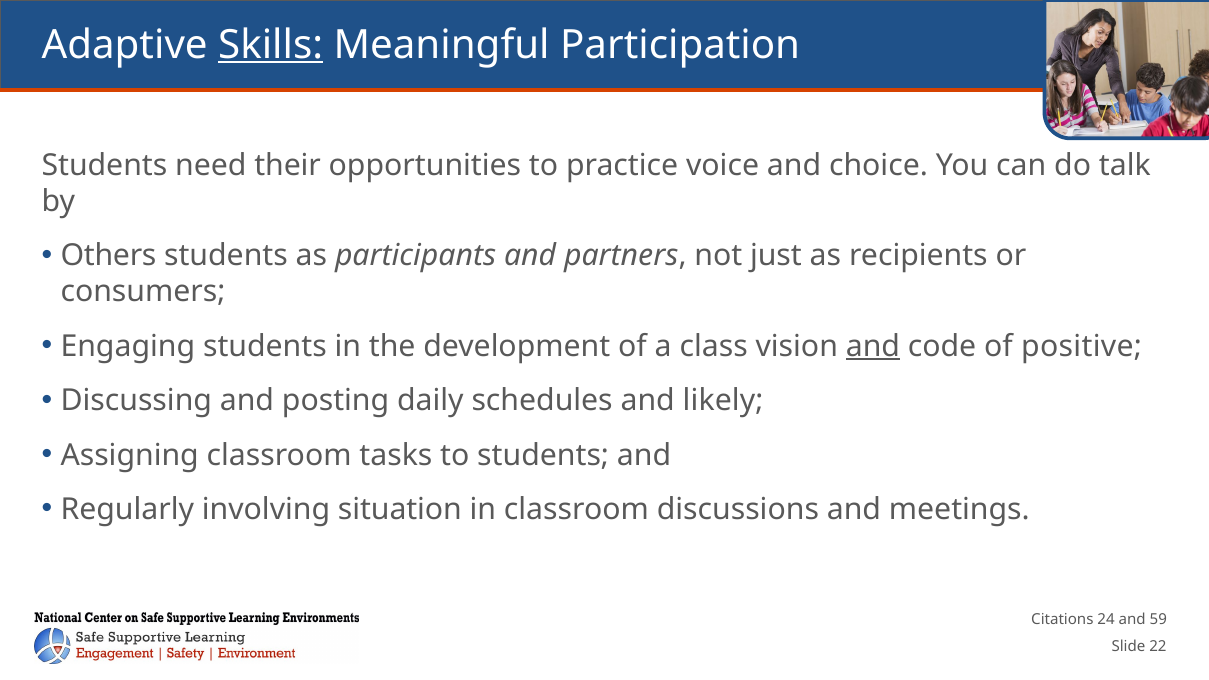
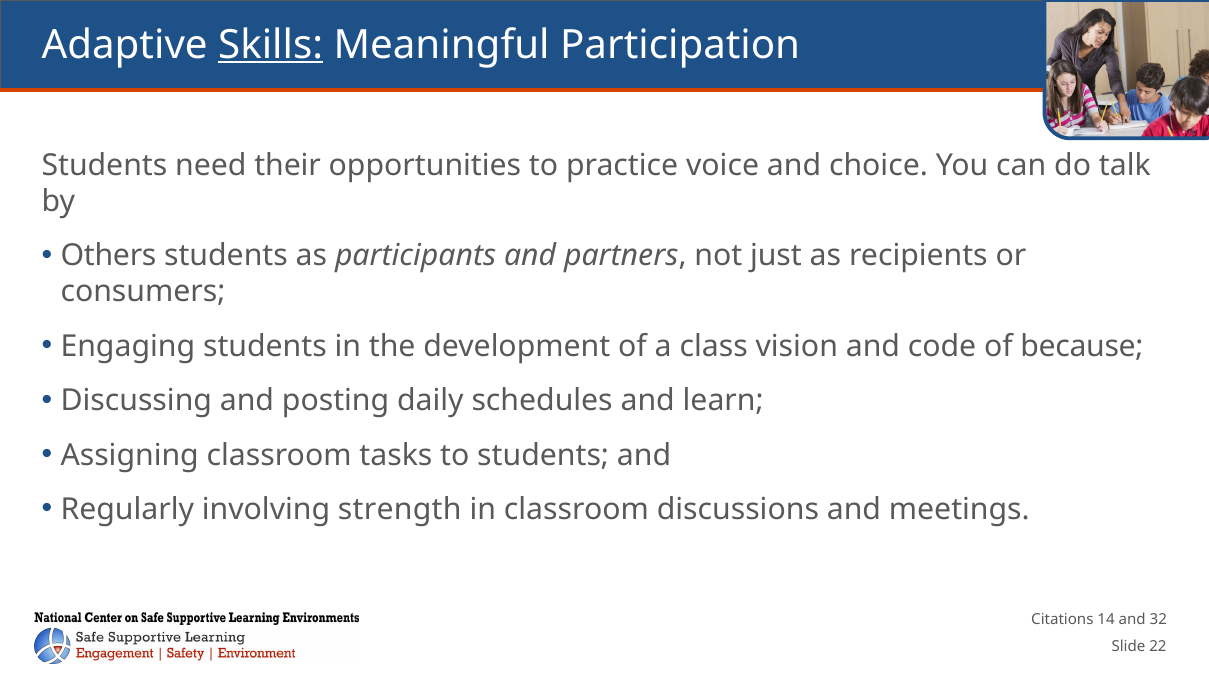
and underline: present -> none (873, 346)
positive: positive -> because (1082, 346)
likely: likely -> learn (723, 401)
situation: situation -> strength (400, 510)
24: 24 -> 14 (1106, 620)
59: 59 -> 32 (1158, 620)
